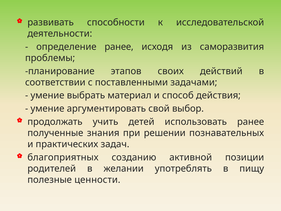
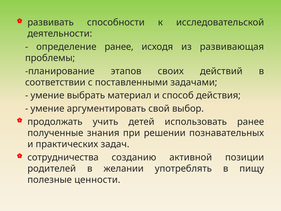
саморазвития: саморазвития -> развивающая (232, 47)
благоприятных: благоприятных -> сотрудничества (63, 157)
